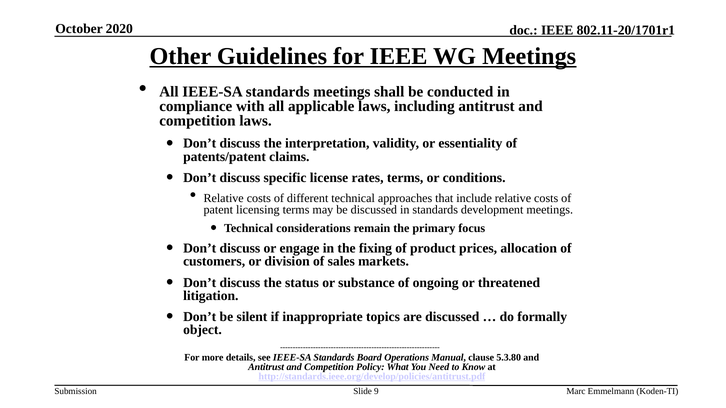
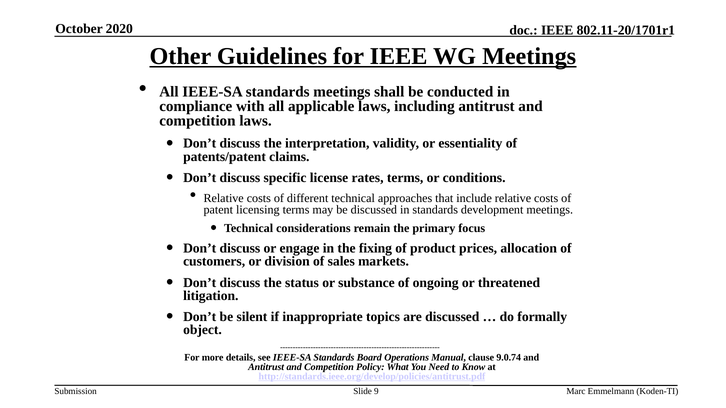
5.3.80: 5.3.80 -> 9.0.74 (509, 358)
